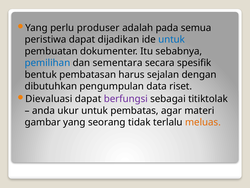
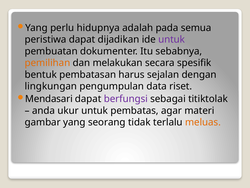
produser: produser -> hidupnya (98, 28)
untuk colour: blue -> purple (172, 39)
pemilihan colour: blue -> orange (47, 63)
sementara: sementara -> melakukan (118, 63)
dibutuhkan: dibutuhkan -> lingkungan (51, 86)
Dievaluasi: Dievaluasi -> Mendasari (49, 99)
